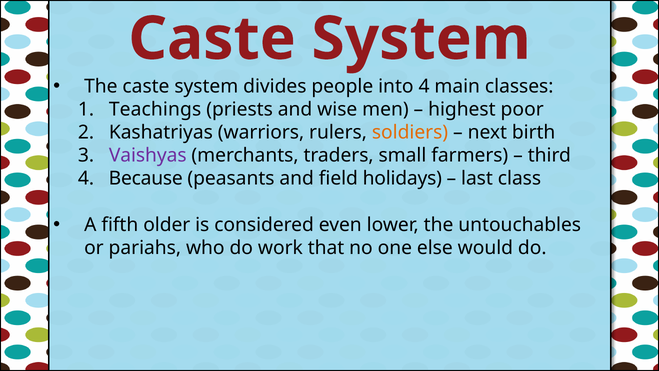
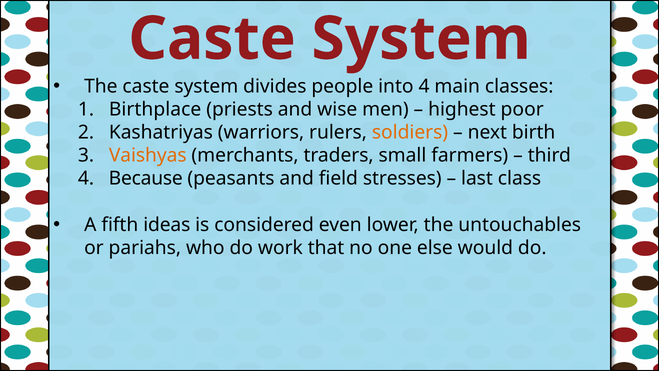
Teachings: Teachings -> Birthplace (155, 109)
Vaishyas colour: purple -> orange (148, 155)
holidays: holidays -> stresses (402, 178)
older: older -> ideas (167, 225)
